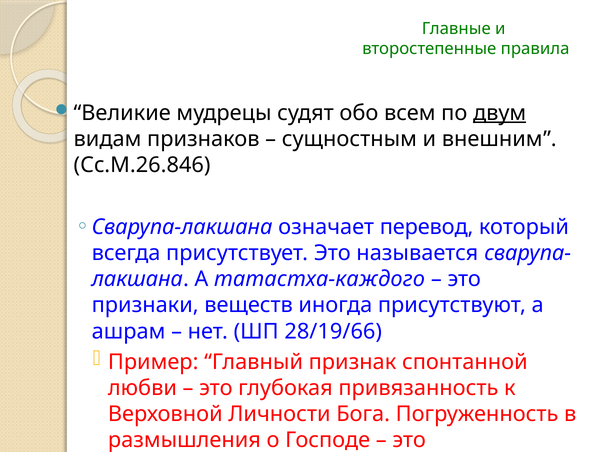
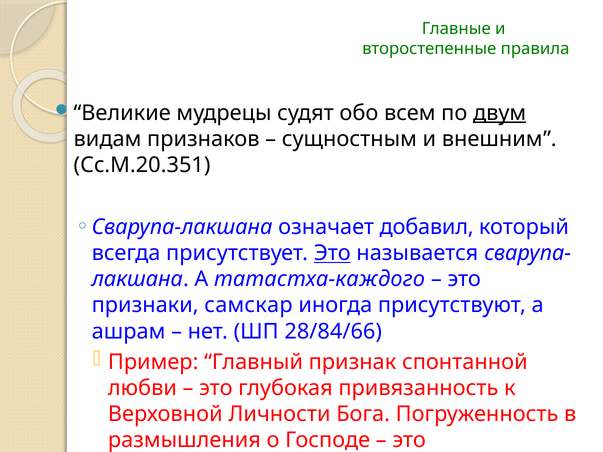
Cc.M.26.846: Cc.M.26.846 -> Cc.M.20.351 (142, 165)
перевод: перевод -> добавил (427, 227)
Это underline: none -> present (332, 253)
веществ: веществ -> самскар (248, 305)
28/19/66: 28/19/66 -> 28/84/66 (333, 332)
